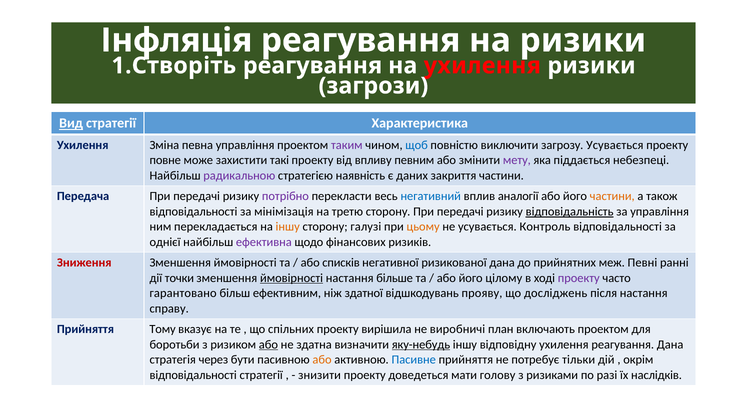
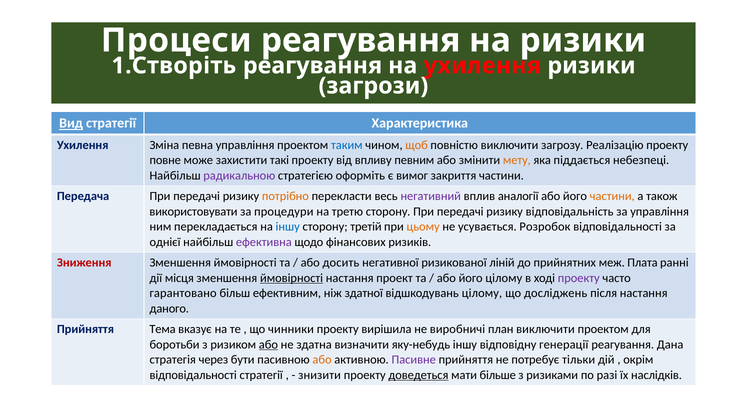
Інфляція: Інфляція -> Процеси (176, 40)
таким colour: purple -> blue (347, 145)
щоб colour: blue -> orange (417, 145)
загрозу Усувається: Усувається -> Реалізацію (615, 145)
мету colour: purple -> orange (517, 160)
наявність: наявність -> оформіть (360, 176)
даних: даних -> вимог (412, 176)
потрібно colour: purple -> orange (285, 196)
негативний colour: blue -> purple (431, 196)
відповідальності: відповідальності -> використовувати (194, 212)
мінімізація: мінімізація -> процедури (284, 212)
відповідальність underline: present -> none (570, 212)
іншу colour: orange -> blue (288, 227)
галузі: галузі -> третій (366, 227)
Контроль: Контроль -> Розробок (545, 227)
списків: списків -> досить (341, 263)
ризикованої дана: дана -> ліній (502, 263)
Певні: Певні -> Плата (643, 263)
точки: точки -> місця (179, 278)
більше: більше -> проект (395, 278)
відшкодувань прояву: прояву -> цілому (482, 293)
справу: справу -> даного (169, 309)
Тому: Тому -> Тема (163, 329)
спільних: спільних -> чинники (291, 329)
план включають: включають -> виключити (545, 329)
яку-небудь underline: present -> none (421, 345)
відповідну ухилення: ухилення -> генерації (564, 345)
Пасивне colour: blue -> purple (414, 360)
доведеться underline: none -> present (418, 375)
голову: голову -> більше (498, 375)
